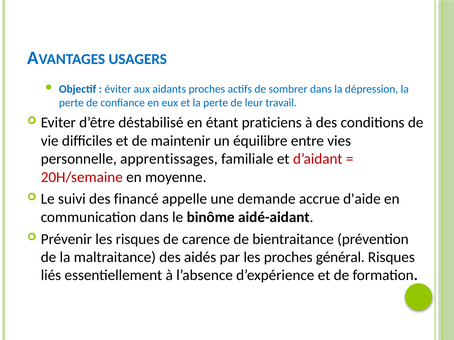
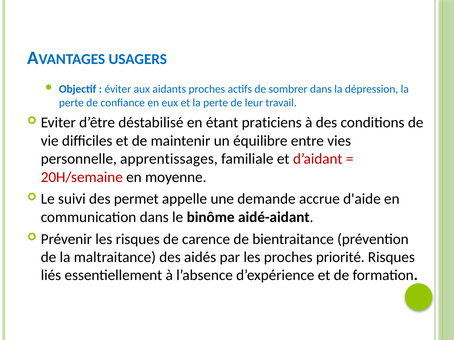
financé: financé -> permet (136, 199)
général: général -> priorité (340, 258)
